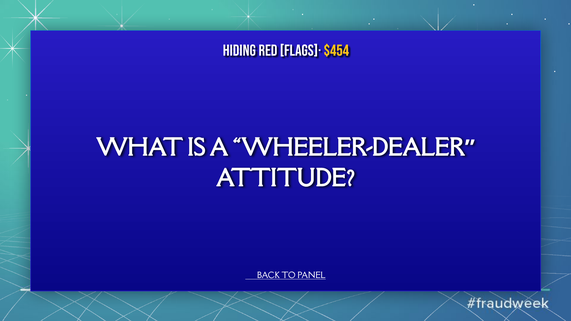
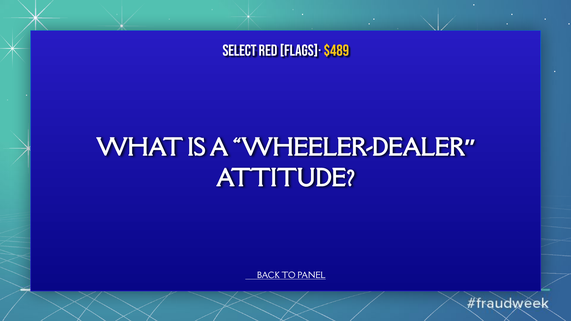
HIDING: HIDING -> SELECT (240, 51)
$454: $454 -> $489 (336, 51)
